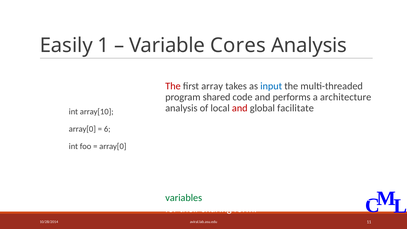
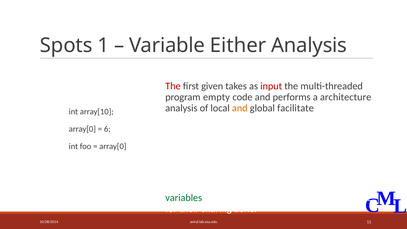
Easily: Easily -> Spots (66, 46)
Cores: Cores -> Either (238, 46)
first array: array -> given (212, 86)
input colour: blue -> red (271, 86)
shared: shared -> empty (216, 97)
and colour: red -> orange (240, 108)
form: form -> done (245, 209)
